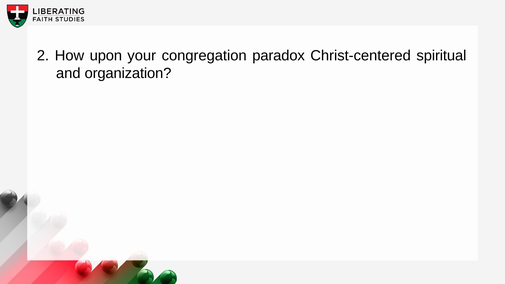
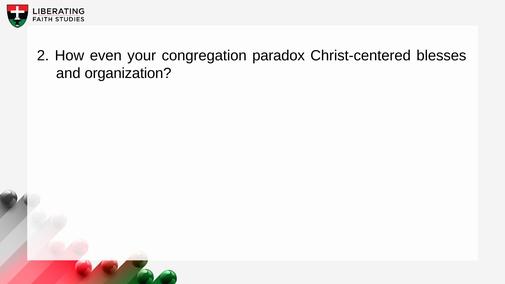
upon: upon -> even (106, 56)
spiritual: spiritual -> blesses (441, 56)
